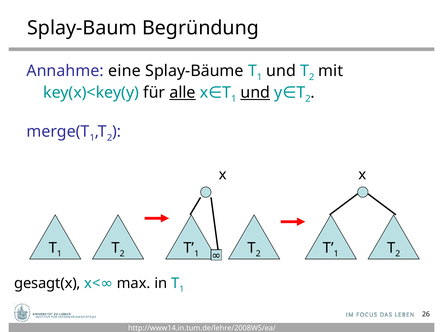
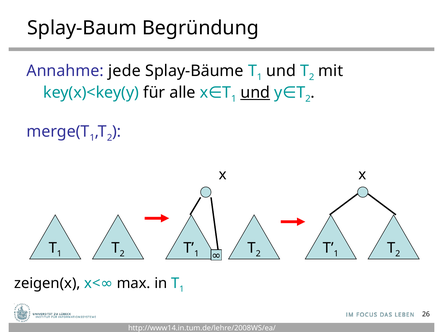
eine: eine -> jede (124, 71)
alle underline: present -> none (183, 93)
gesagt(x: gesagt(x -> zeigen(x (47, 284)
